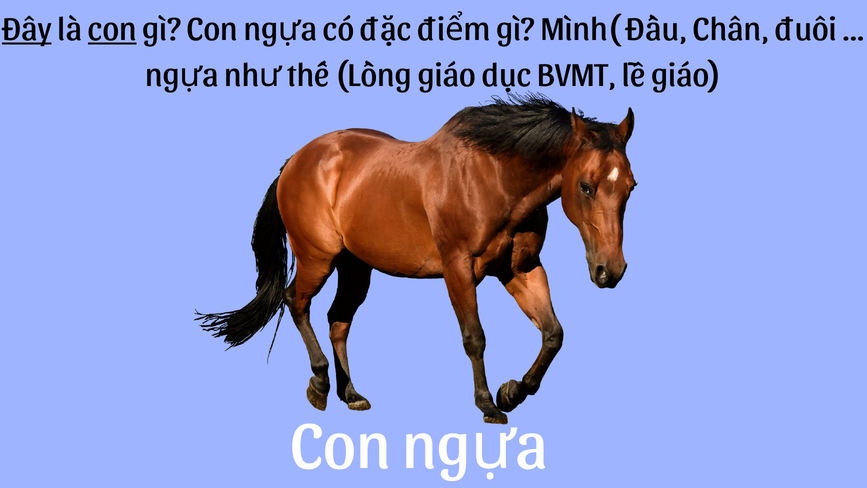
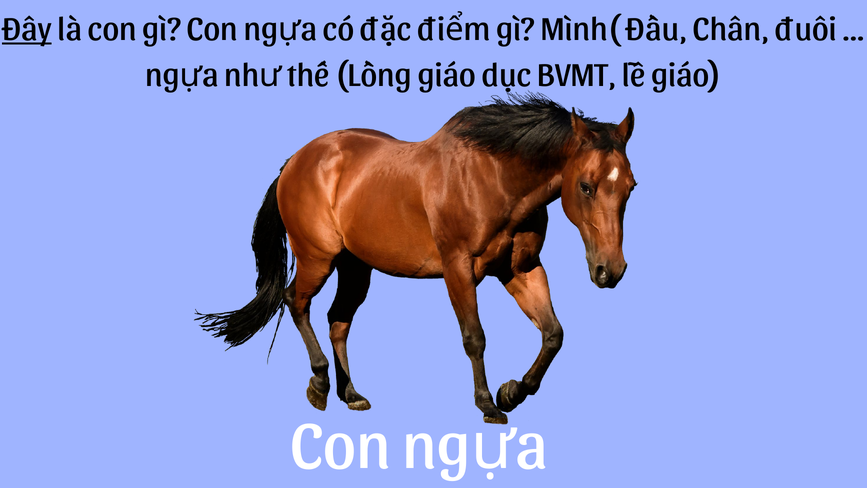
con underline: present -> none (112, 29)
